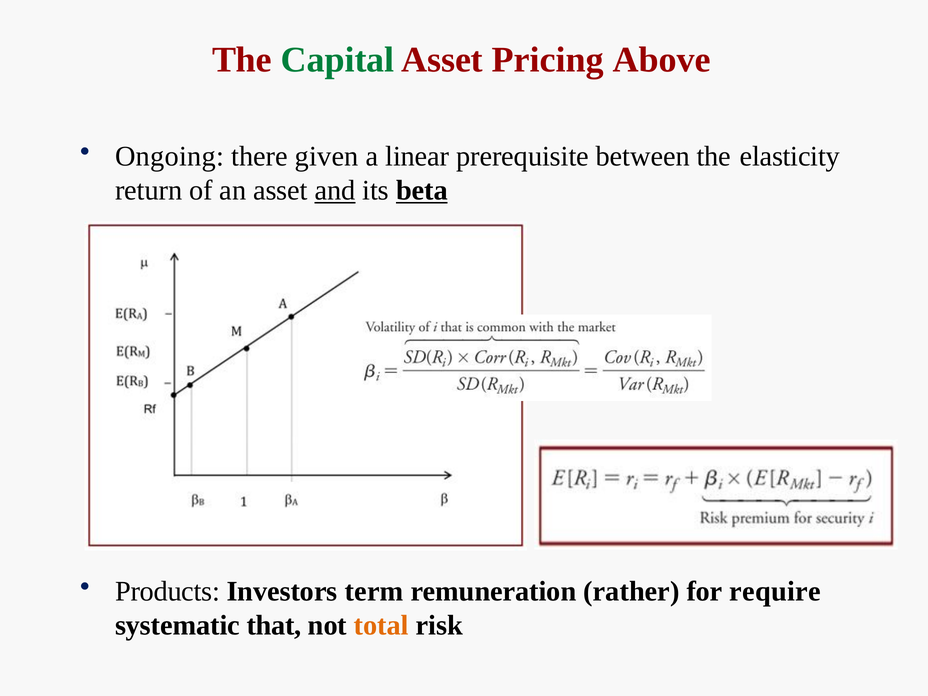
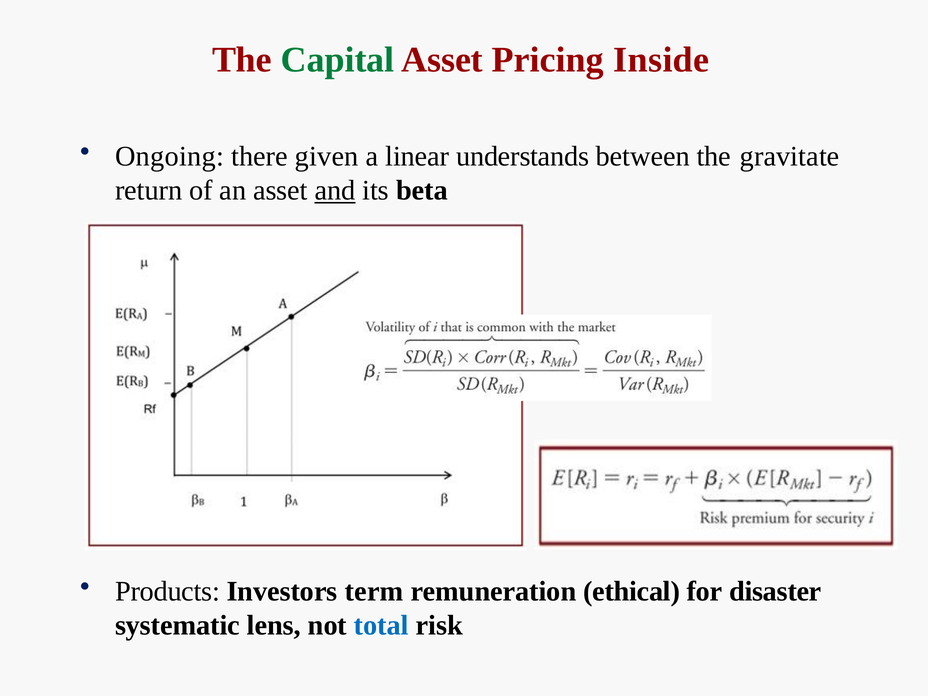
Above: Above -> Inside (661, 60)
prerequisite: prerequisite -> understands (523, 157)
elasticity: elasticity -> gravitate (790, 157)
beta underline: present -> none (422, 191)
rather: rather -> ethical (632, 591)
require: require -> disaster (775, 591)
that: that -> lens (274, 625)
total colour: orange -> blue (381, 625)
